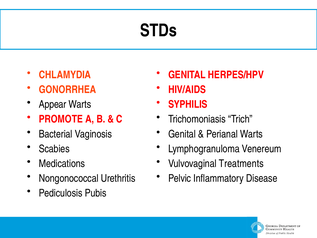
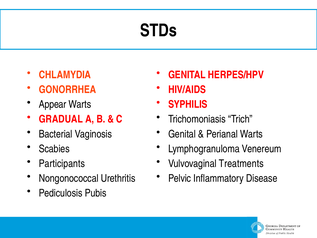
PROMOTE: PROMOTE -> GRADUAL (61, 119)
Medications: Medications -> Participants (62, 163)
